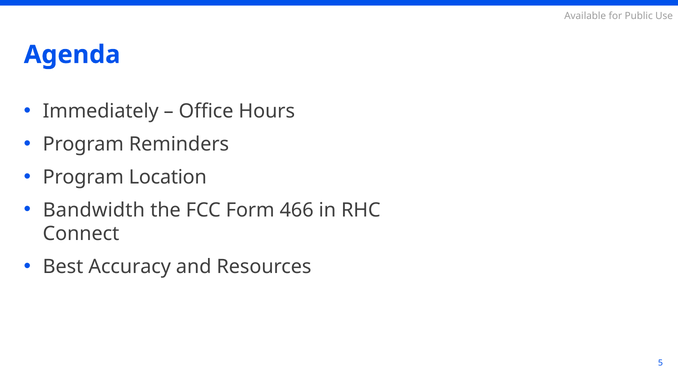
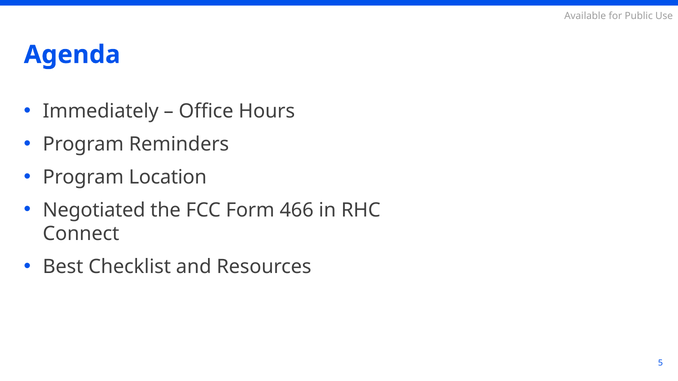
Bandwidth: Bandwidth -> Negotiated (94, 210)
Accuracy: Accuracy -> Checklist (130, 267)
